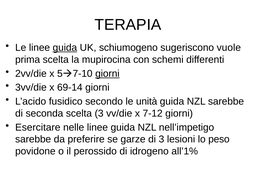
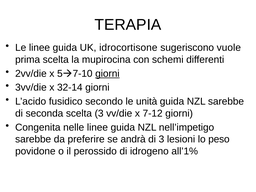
guida underline: present -> none (65, 48)
schiumogeno: schiumogeno -> idrocortisone (128, 48)
69-14: 69-14 -> 32-14 (70, 87)
Esercitare: Esercitare -> Congenita (38, 127)
garze: garze -> andrà (133, 139)
